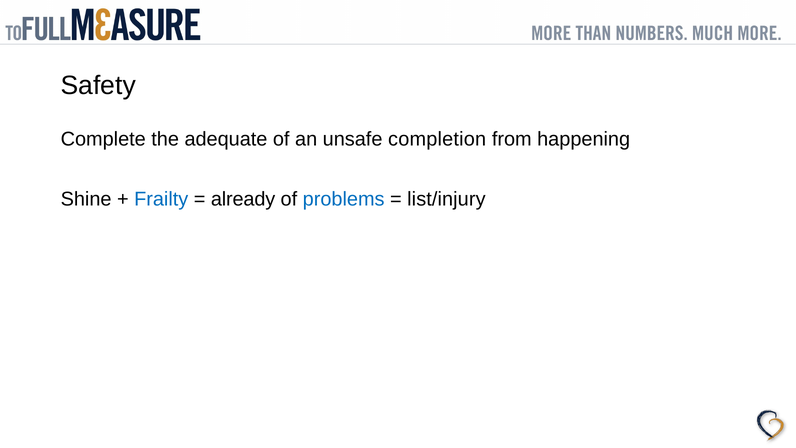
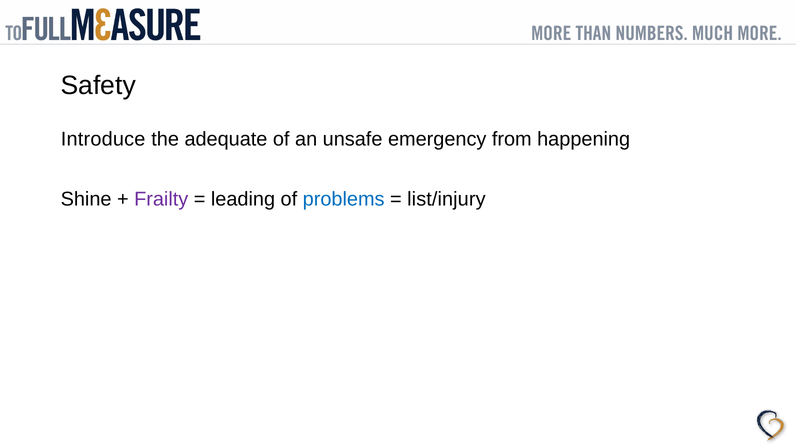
Complete: Complete -> Introduce (103, 139)
completion: completion -> emergency (437, 139)
Frailty colour: blue -> purple (161, 199)
already: already -> leading (243, 199)
